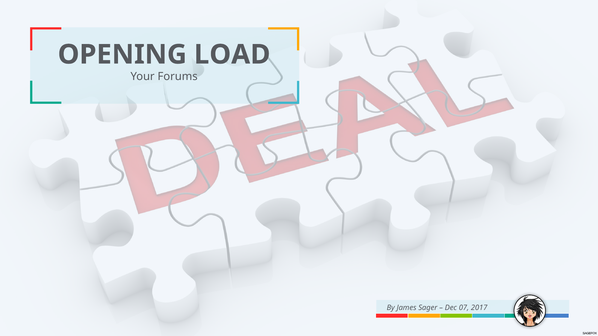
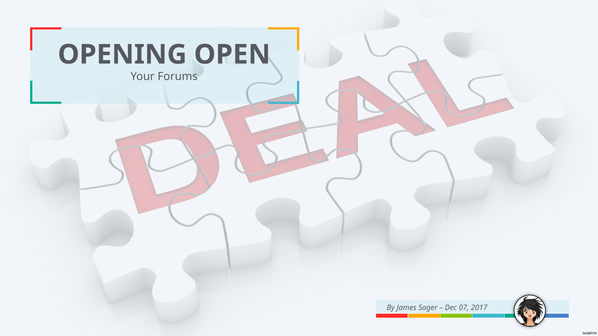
LOAD: LOAD -> OPEN (232, 55)
